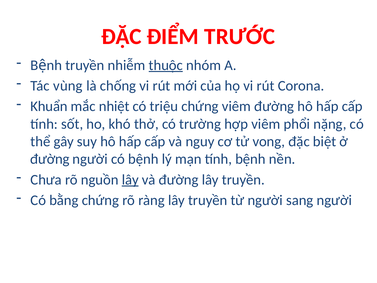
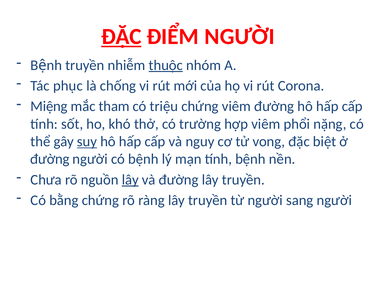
ĐẶC underline: none -> present (121, 36)
ĐIỂM TRƯỚC: TRƯỚC -> NGƯỜI (240, 36)
vùng: vùng -> phục (68, 86)
Khuẩn: Khuẩn -> Miệng (49, 106)
nhiệt: nhiệt -> tham (114, 106)
suy underline: none -> present (87, 141)
